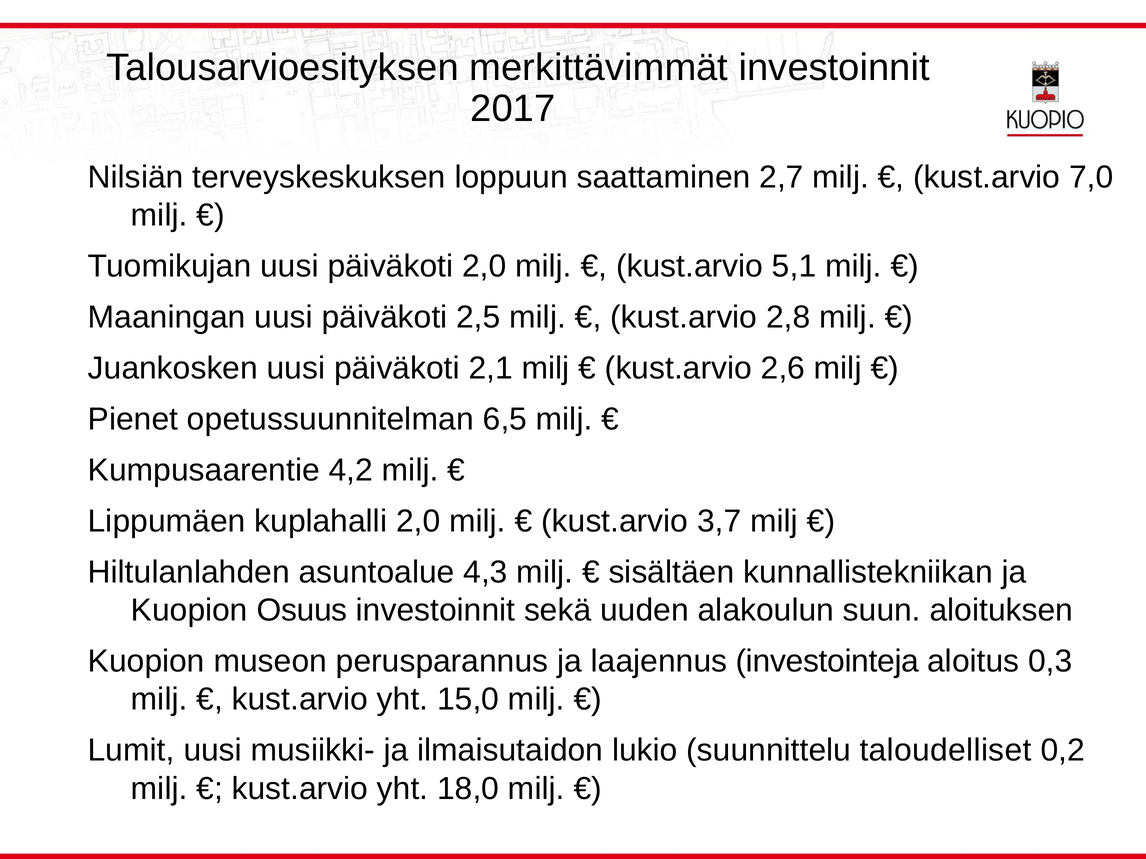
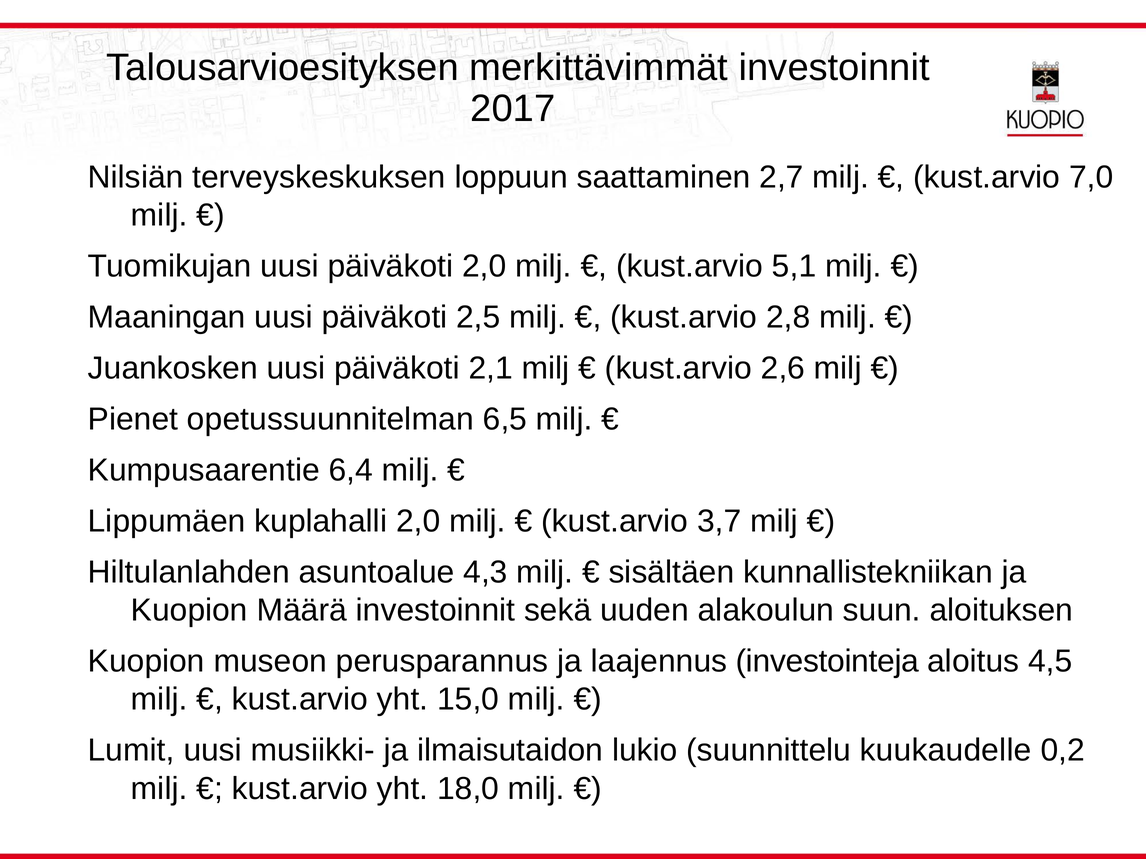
4,2: 4,2 -> 6,4 (351, 470)
Osuus: Osuus -> Määrä (302, 611)
0,3: 0,3 -> 4,5 (1050, 662)
taloudelliset: taloudelliset -> kuukaudelle (946, 751)
